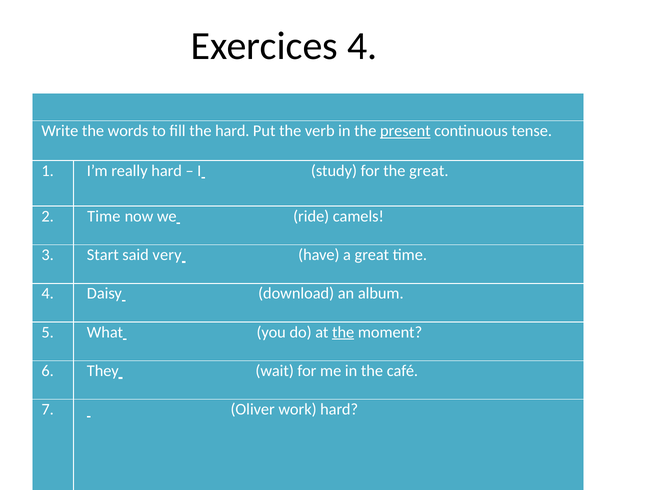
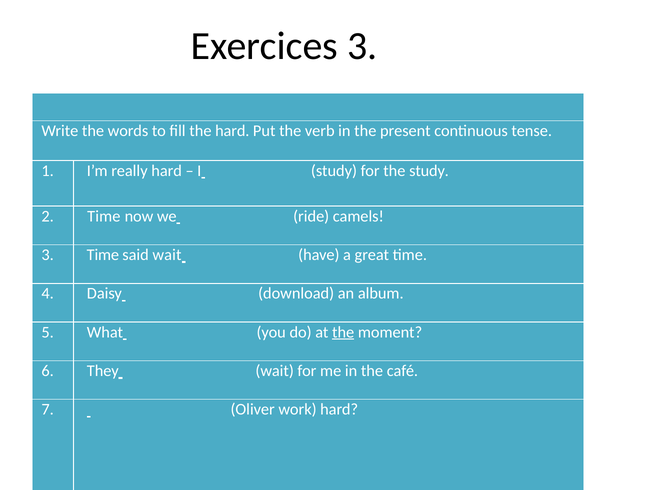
Exercices 4: 4 -> 3 (362, 46)
present underline: present -> none (405, 131)
the great: great -> study (429, 171)
3 Start: Start -> Time (103, 255)
said very: very -> wait (167, 255)
